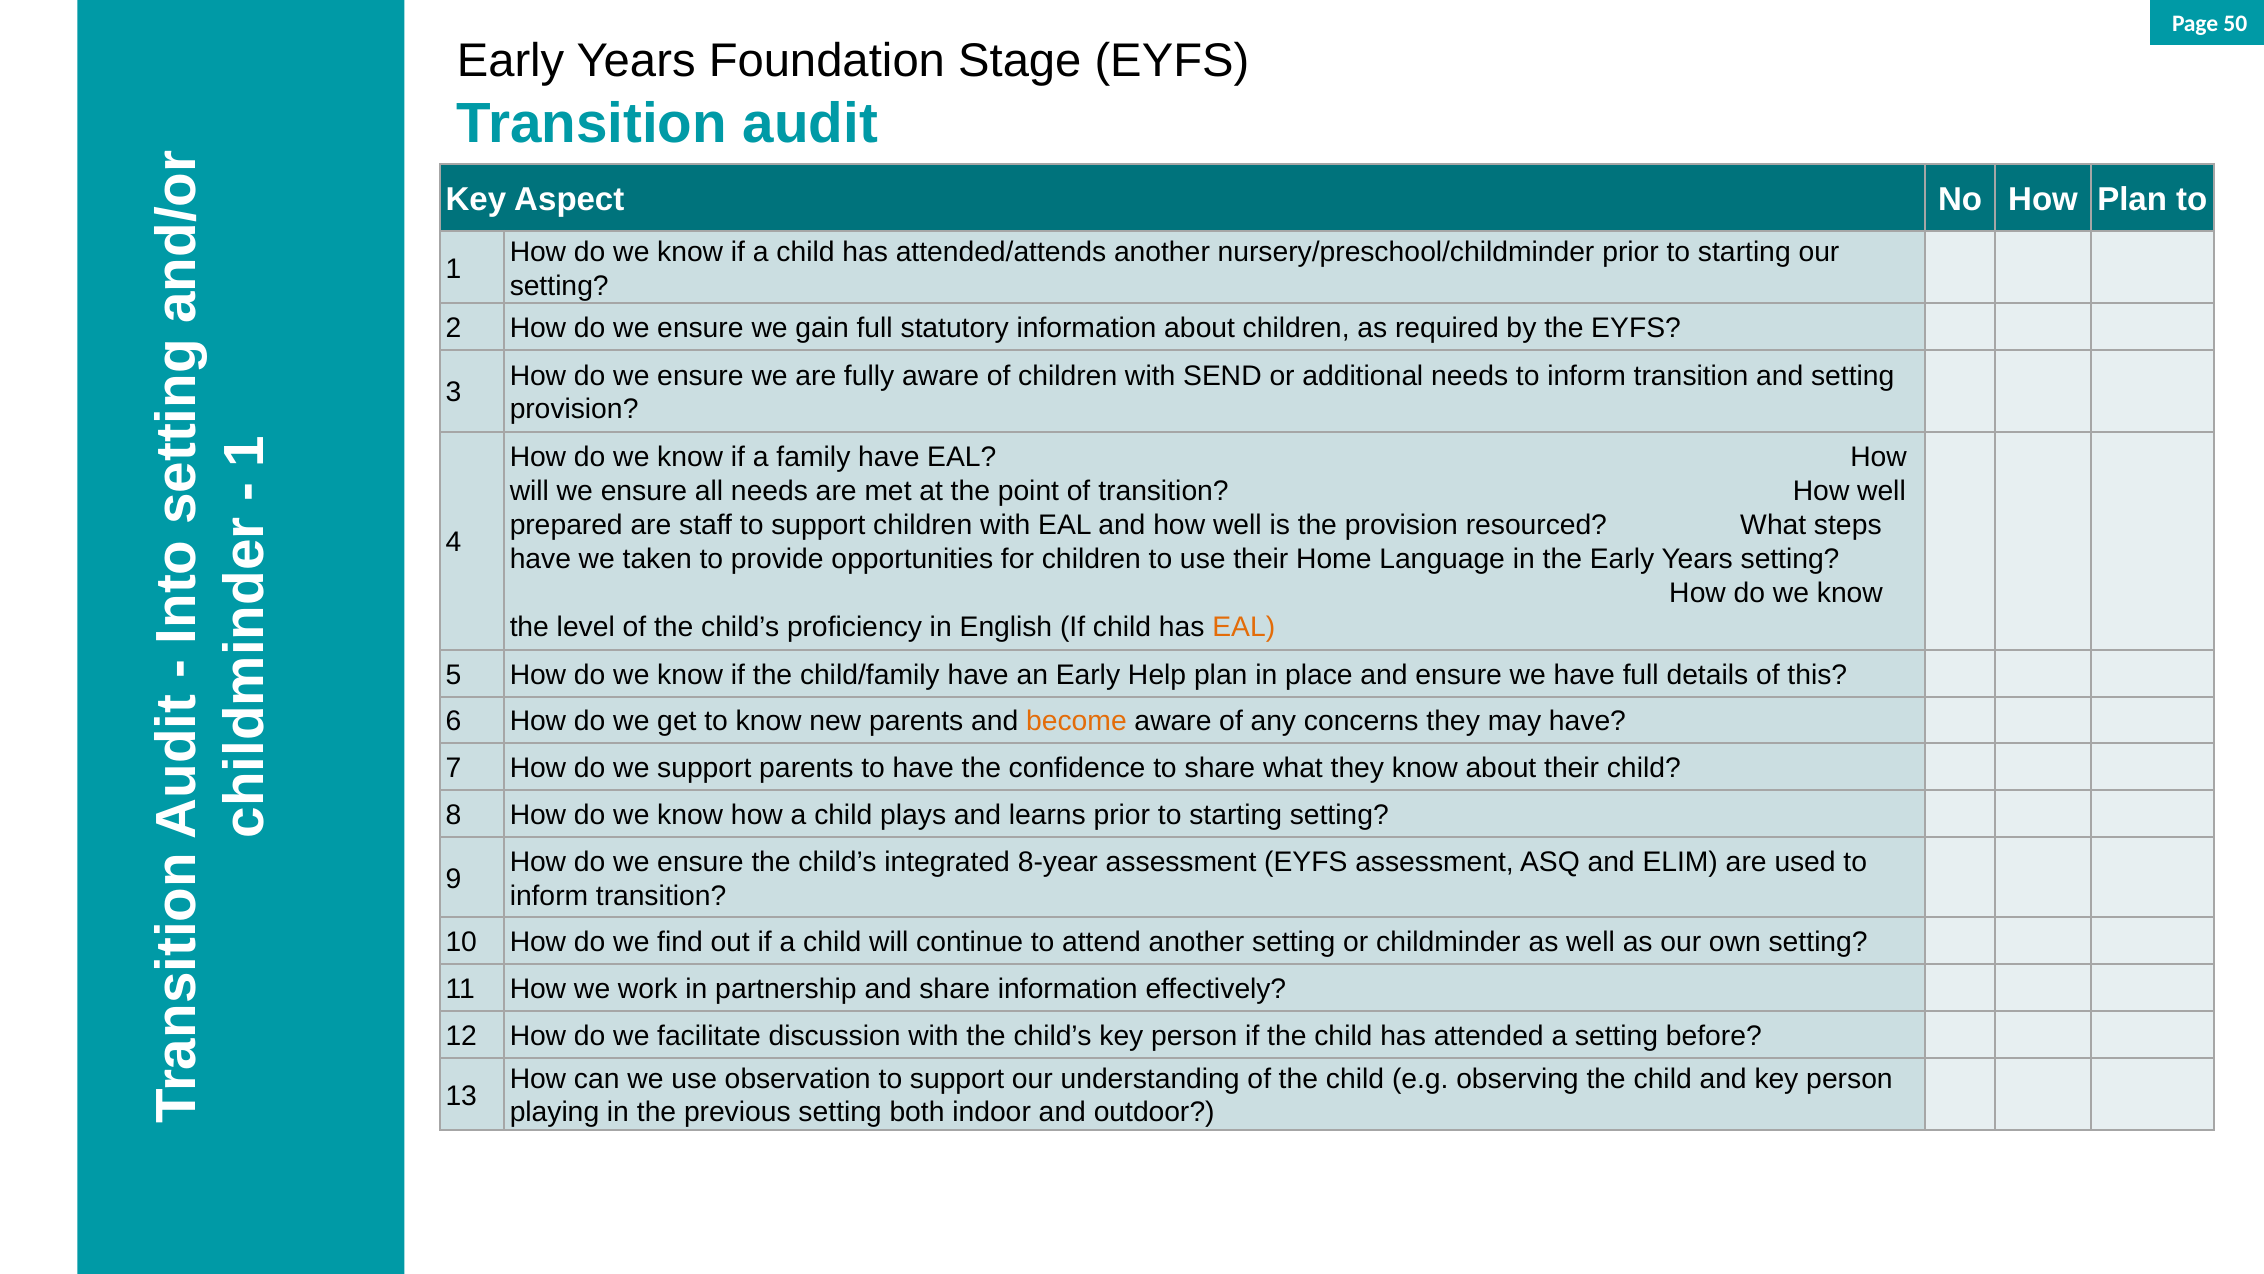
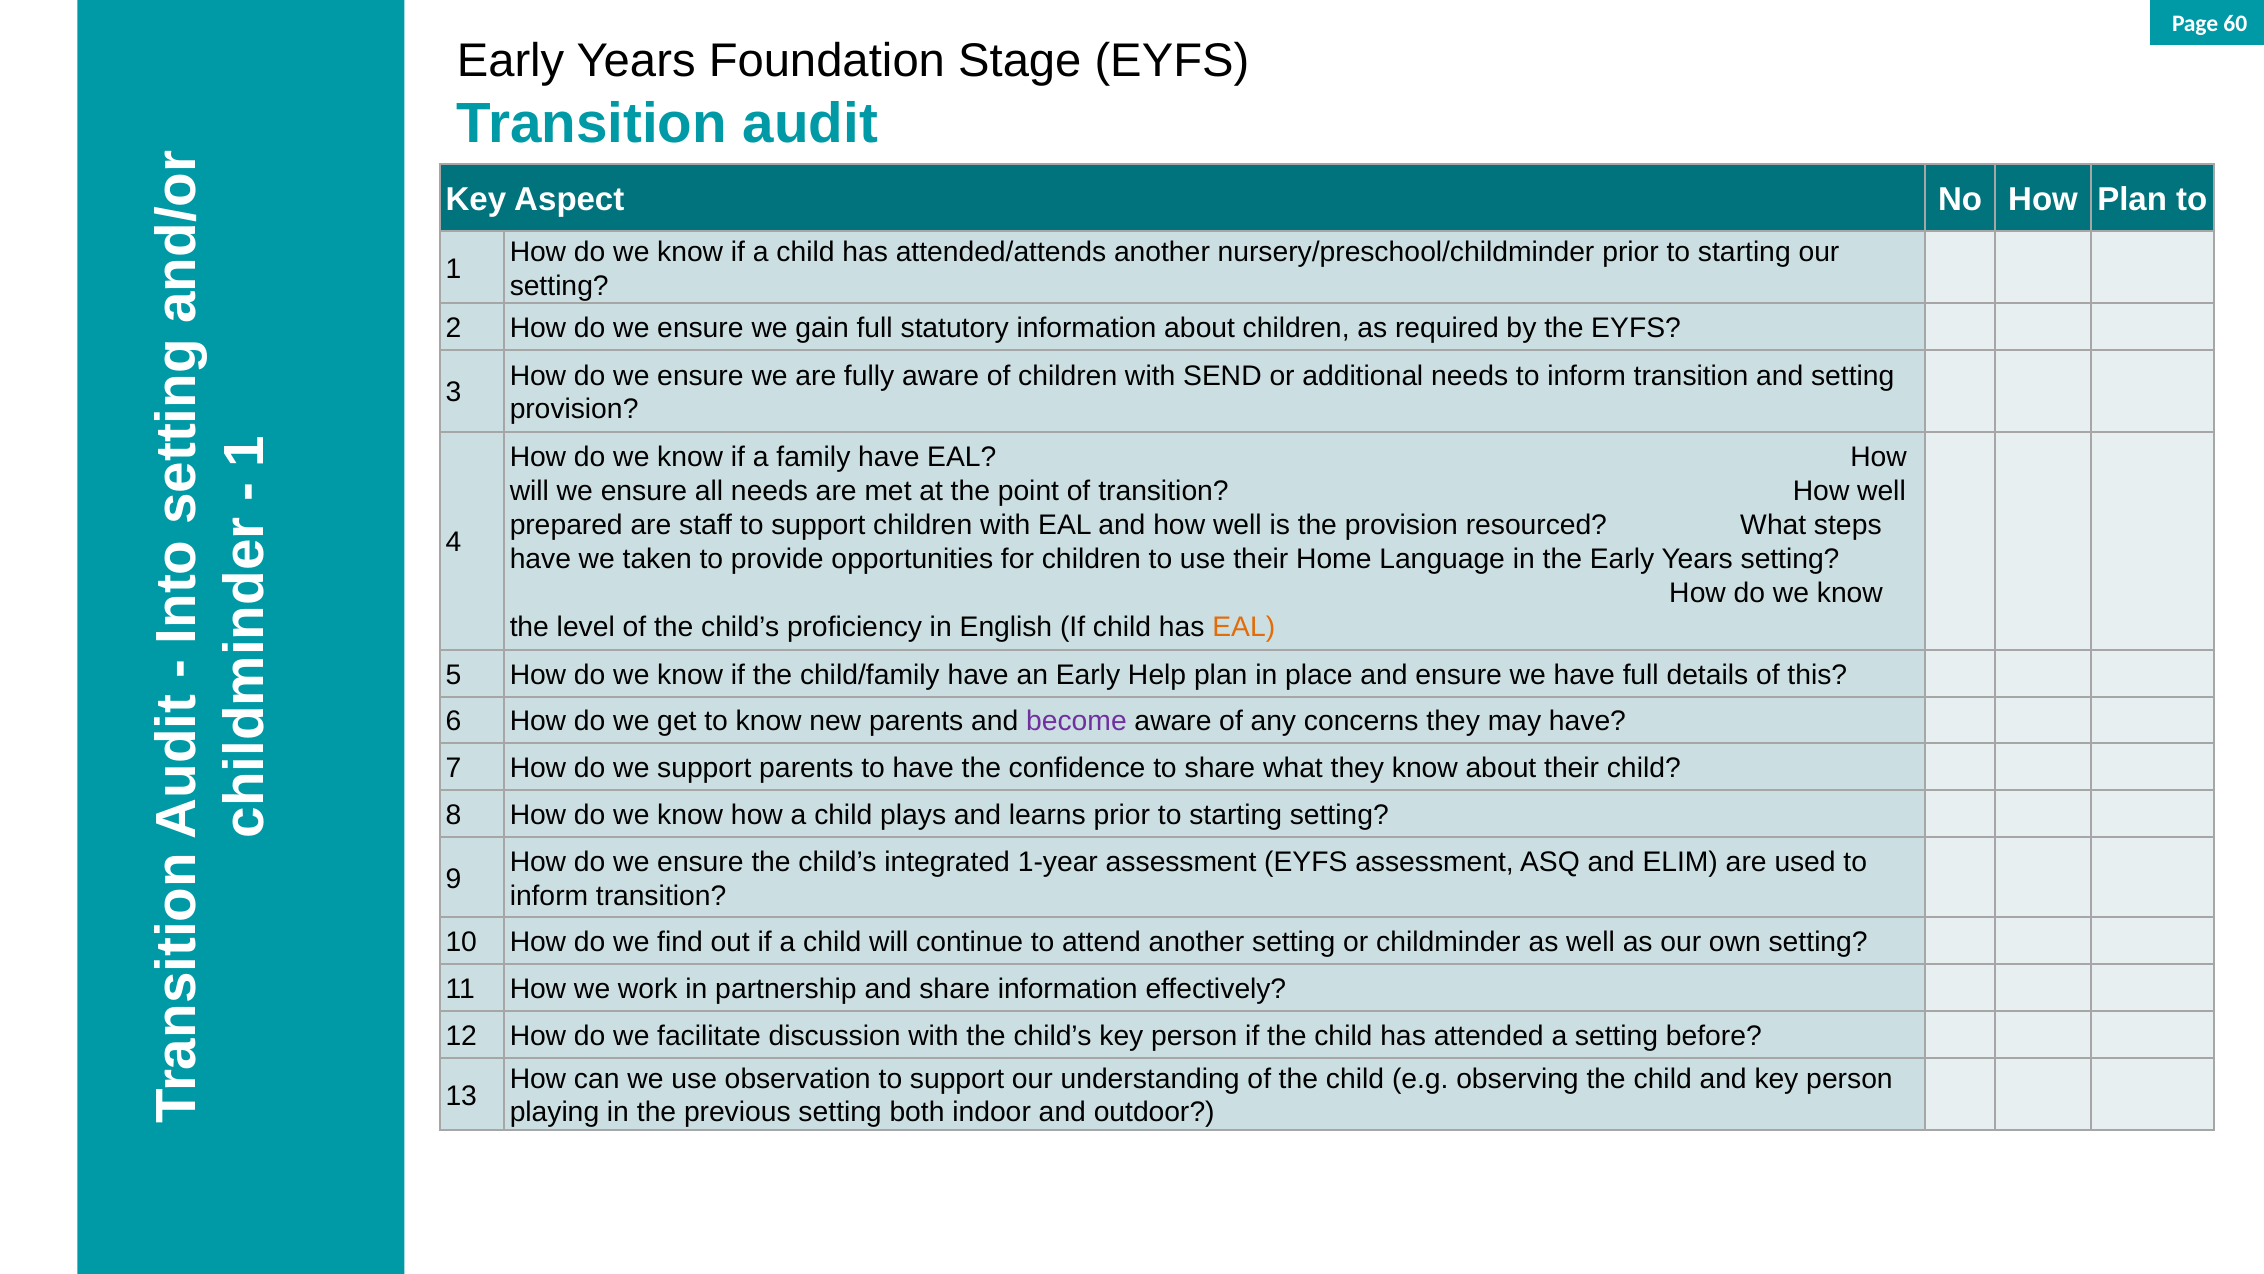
50: 50 -> 60 (2235, 24)
become colour: orange -> purple (1076, 721)
8-year: 8-year -> 1-year (1058, 861)
